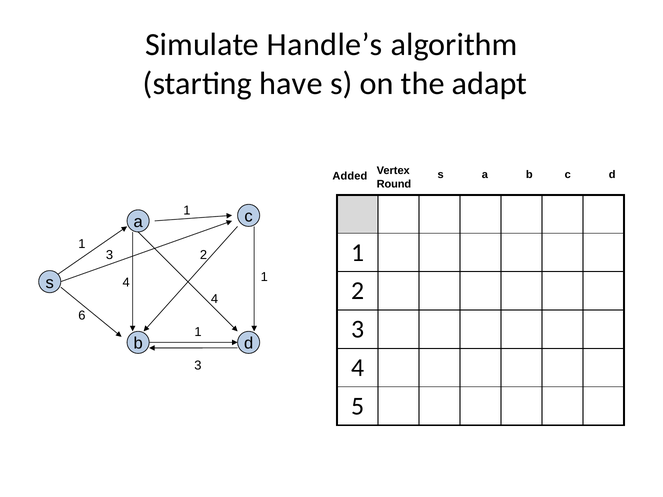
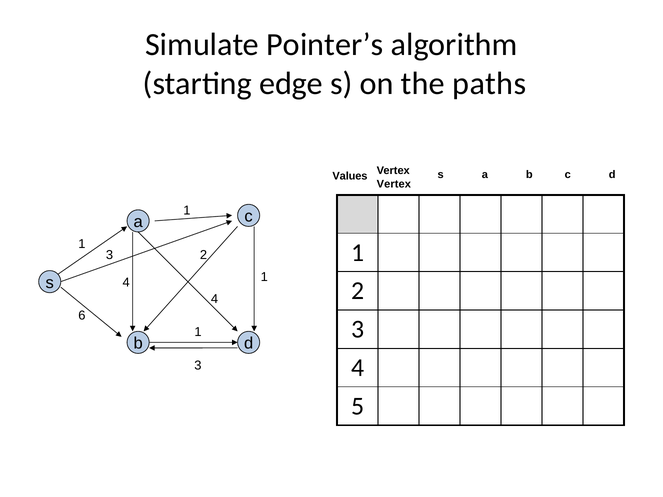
Handle’s: Handle’s -> Pointer’s (325, 45)
have: have -> edge (291, 83)
adapt: adapt -> paths (489, 83)
Added: Added -> Values (350, 176)
Round: Round -> Vertex (394, 184)
